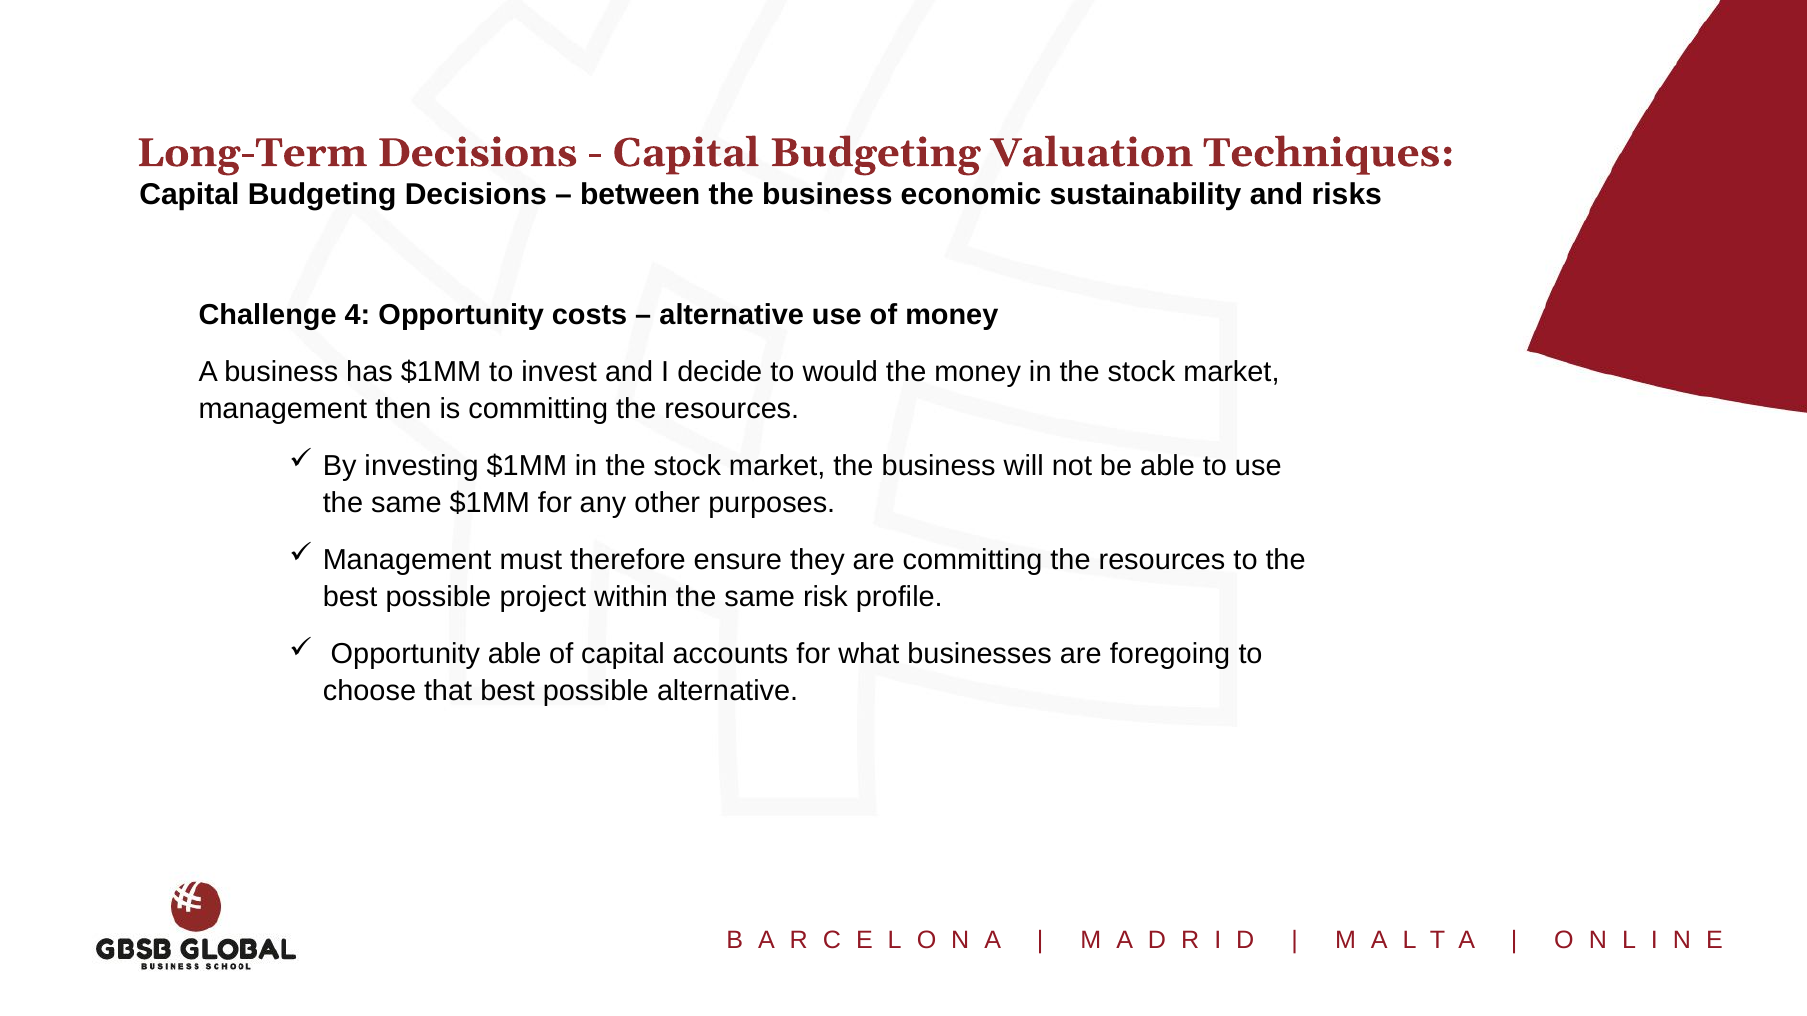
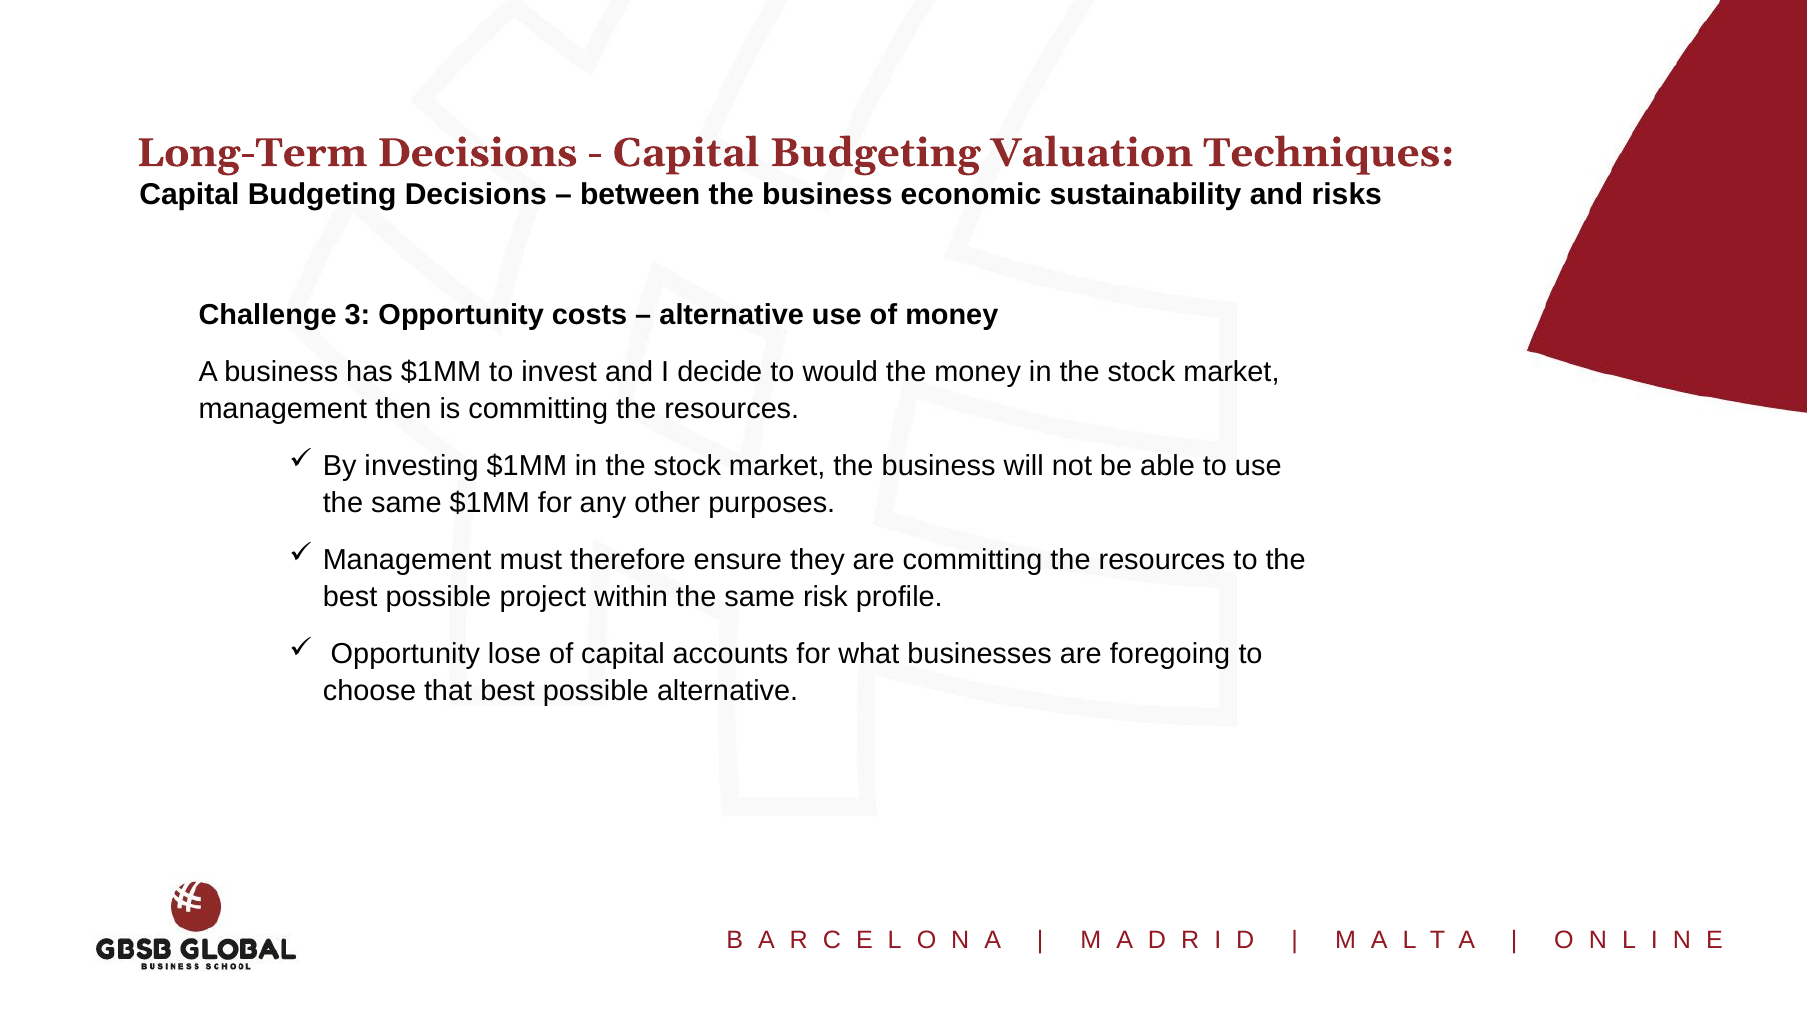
4: 4 -> 3 (358, 315)
Opportunity able: able -> lose (515, 655)
